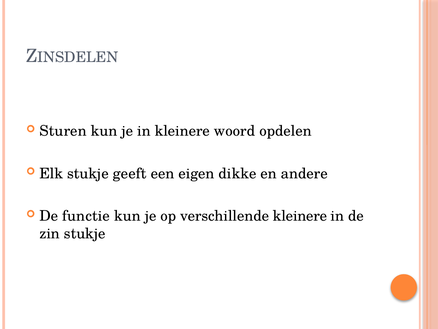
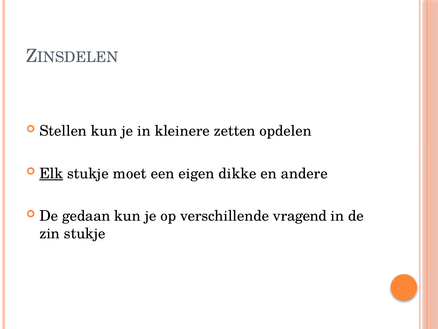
Sturen: Sturen -> Stellen (63, 131)
woord: woord -> zetten (235, 131)
Elk underline: none -> present (51, 173)
geeft: geeft -> moet (130, 173)
functie: functie -> gedaan (86, 216)
verschillende kleinere: kleinere -> vragend (300, 216)
